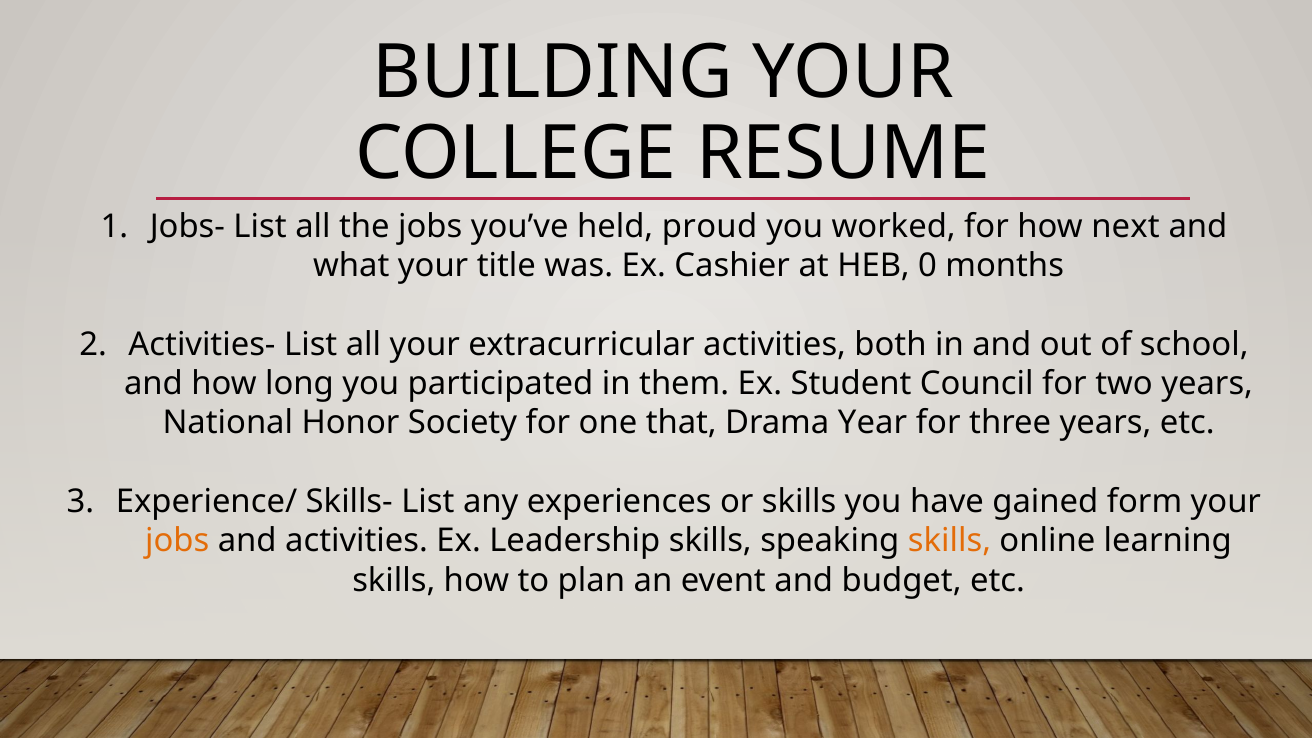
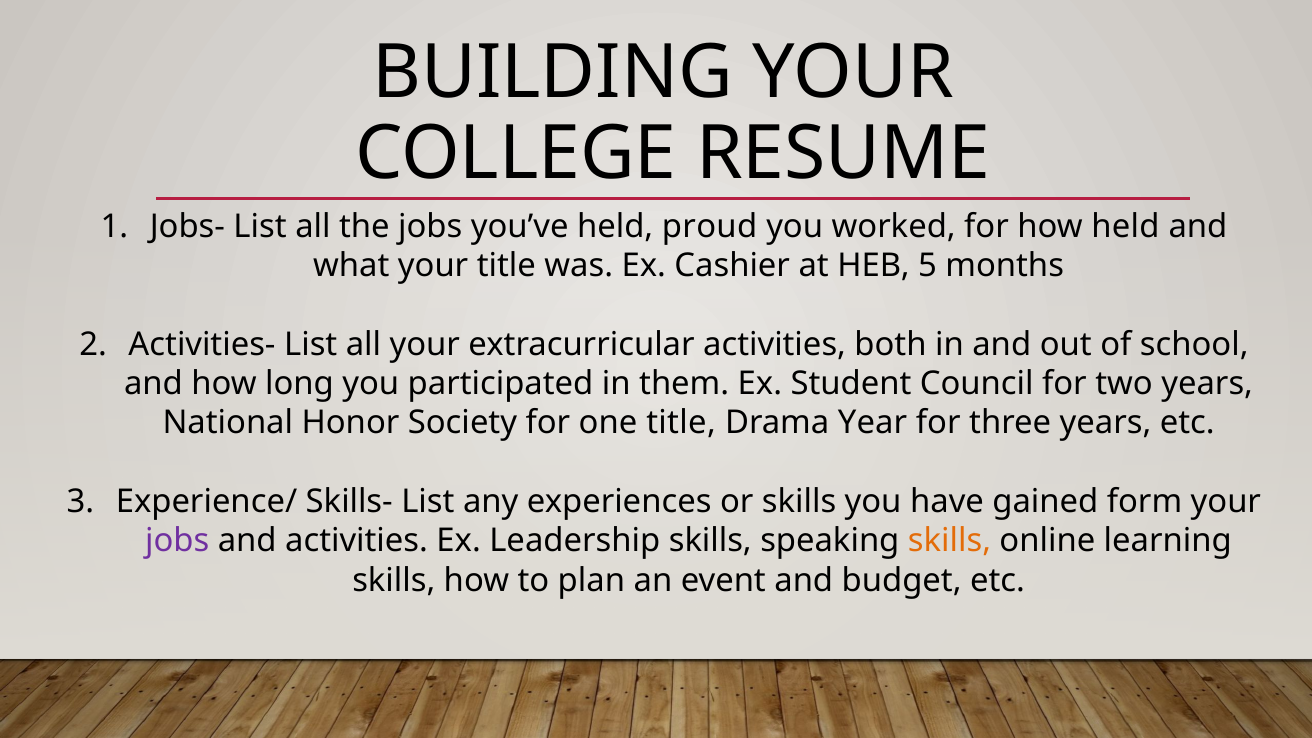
how next: next -> held (1125, 226)
0: 0 -> 5 (928, 266)
one that: that -> title (681, 423)
jobs colour: orange -> purple (177, 541)
